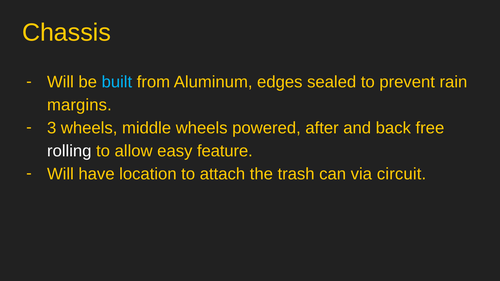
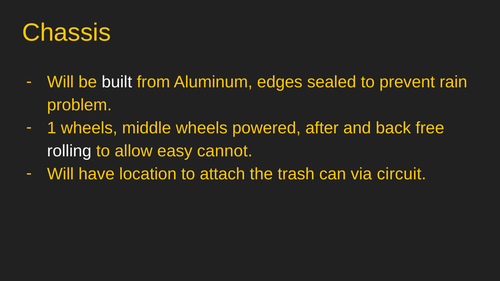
built colour: light blue -> white (117, 82)
margins: margins -> problem (79, 105)
3: 3 -> 1 (52, 128)
feature: feature -> cannot (225, 151)
